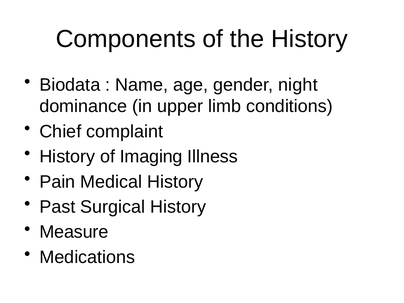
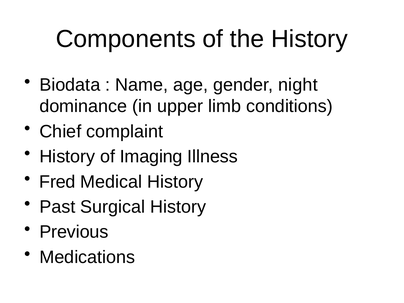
Pain: Pain -> Fred (57, 182)
Measure: Measure -> Previous (74, 232)
